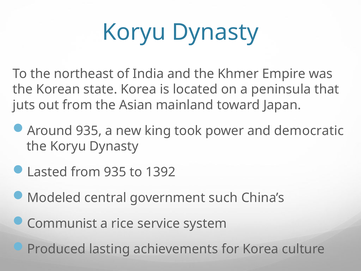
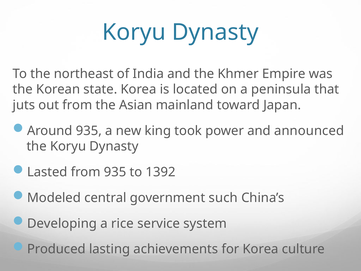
democratic: democratic -> announced (309, 131)
Communist: Communist -> Developing (62, 223)
